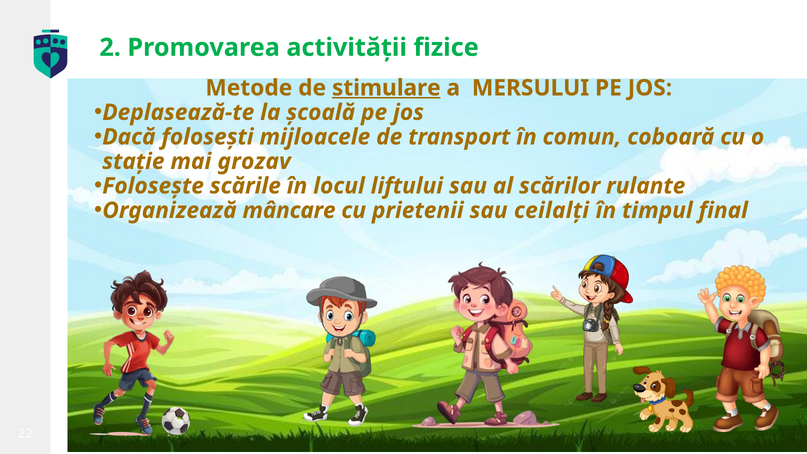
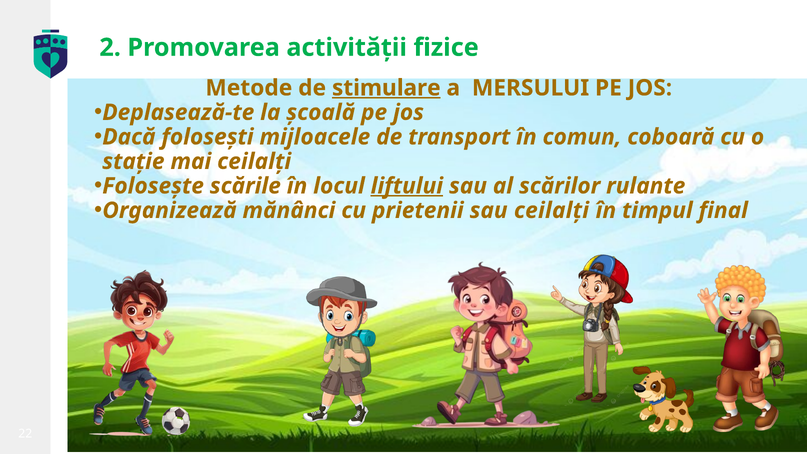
mai grozav: grozav -> ceilalți (254, 161)
liftului underline: none -> present (407, 186)
mâncare: mâncare -> mănânci (289, 210)
